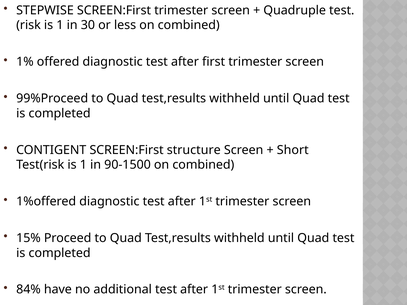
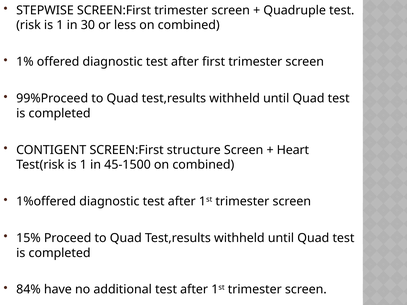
Short: Short -> Heart (293, 150)
90-1500: 90-1500 -> 45-1500 (128, 165)
